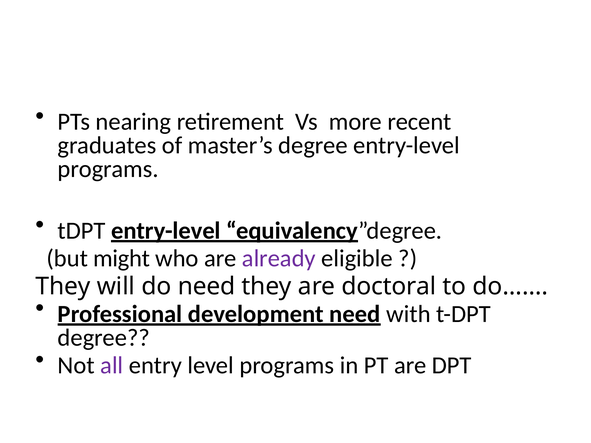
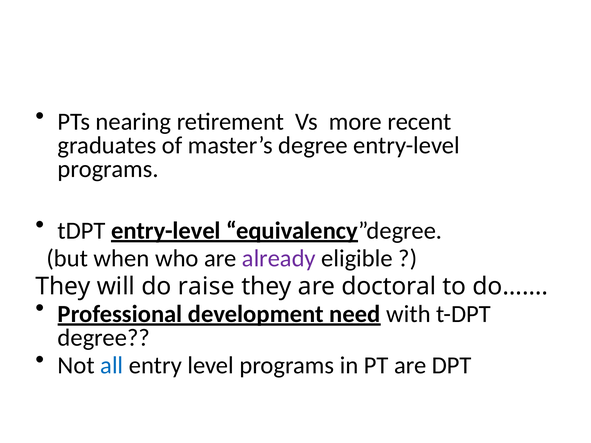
might: might -> when (122, 259)
do need: need -> raise (206, 286)
all colour: purple -> blue (112, 366)
